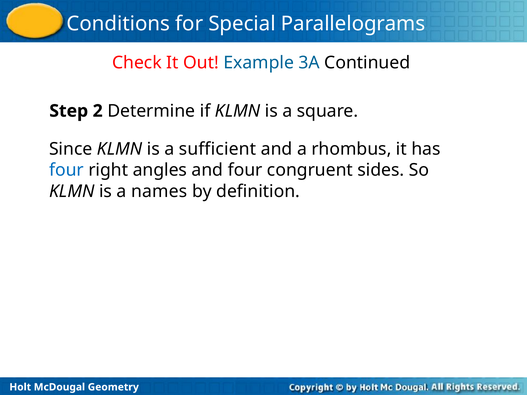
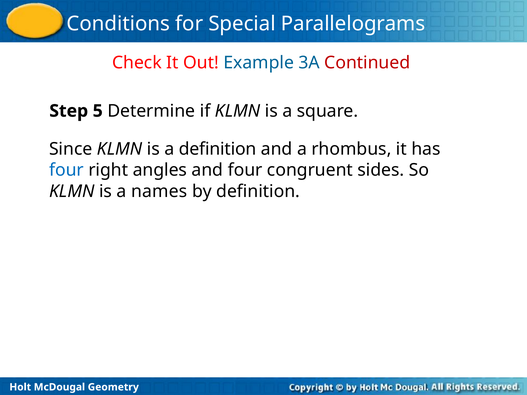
Continued colour: black -> red (367, 63)
2: 2 -> 5 (98, 111)
a sufficient: sufficient -> definition (218, 149)
